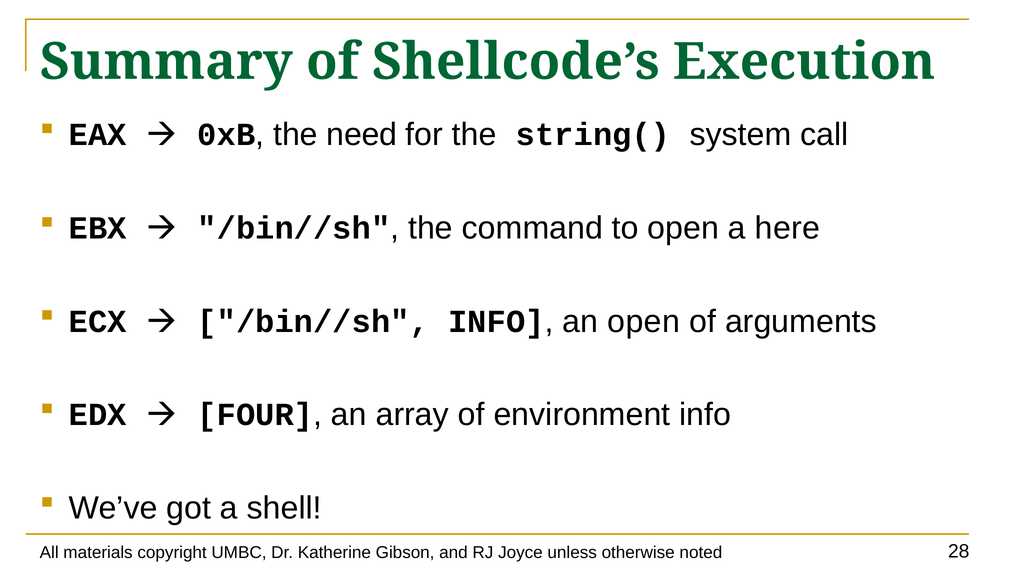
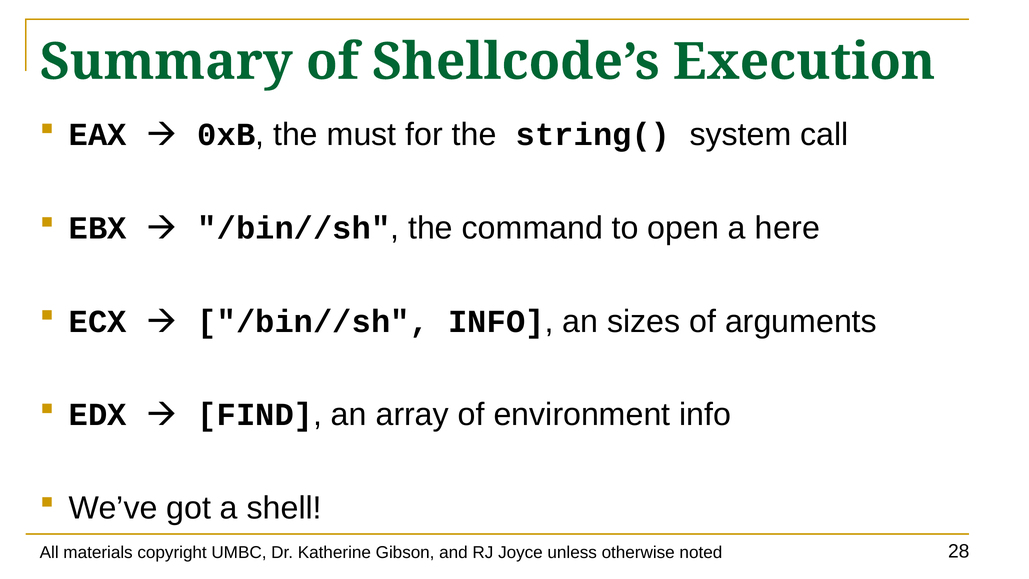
need: need -> must (362, 135)
an open: open -> sizes (644, 321)
FOUR: FOUR -> FIND (255, 415)
